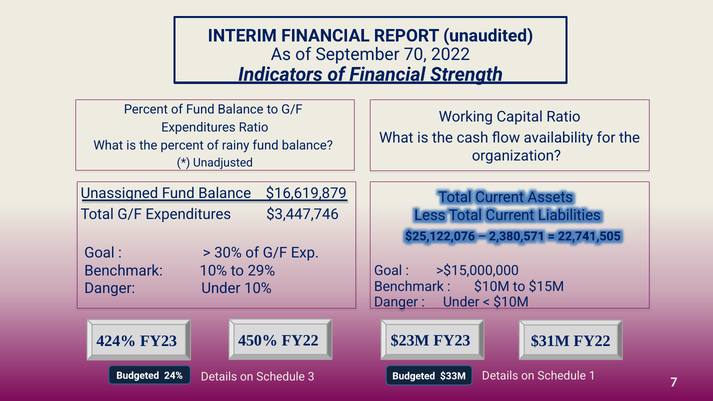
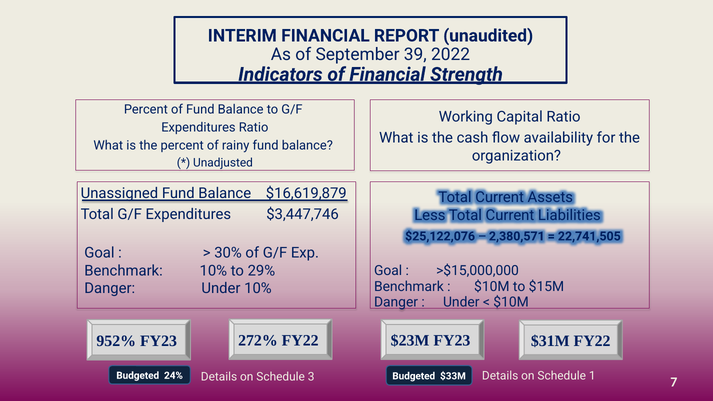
70: 70 -> 39 (415, 54)
424%: 424% -> 952% (116, 341)
450%: 450% -> 272% (258, 340)
